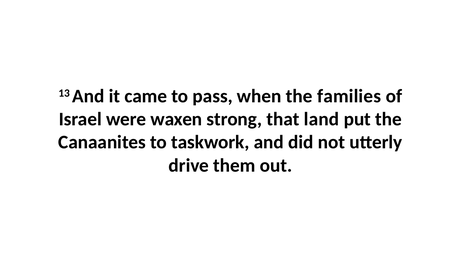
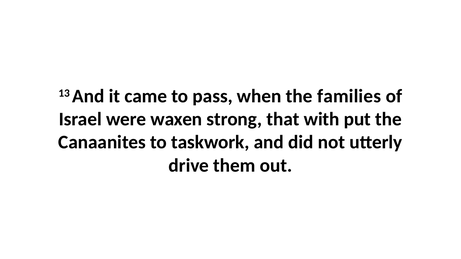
land: land -> with (322, 119)
